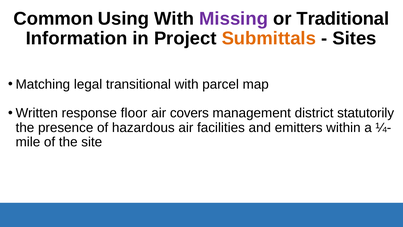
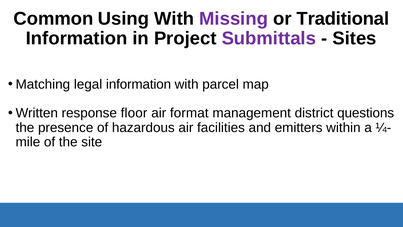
Submittals colour: orange -> purple (269, 38)
legal transitional: transitional -> information (139, 84)
covers: covers -> format (189, 113)
statutorily: statutorily -> questions (366, 113)
